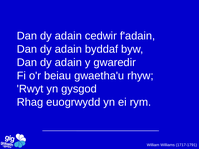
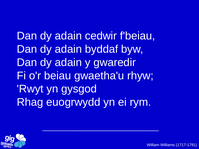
f'adain: f'adain -> f'beiau (138, 36)
